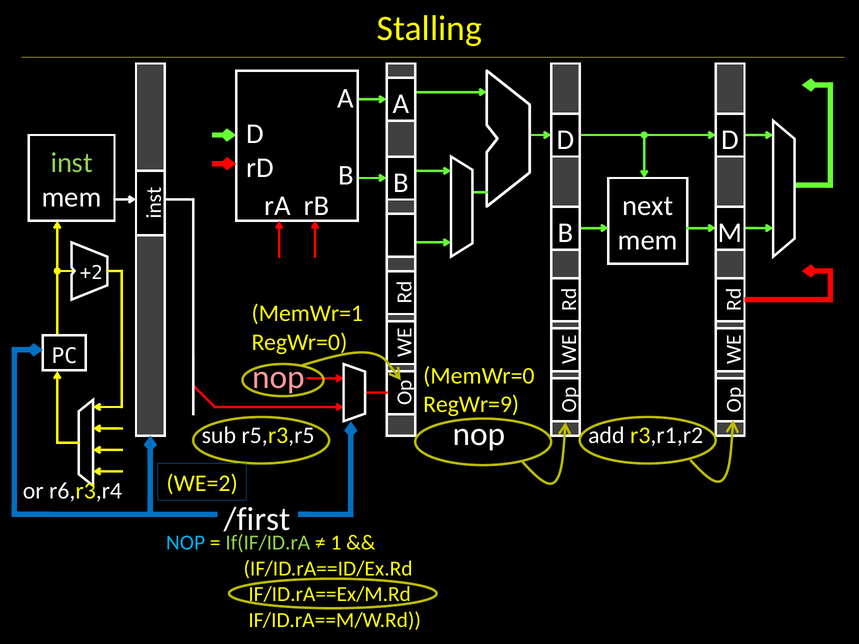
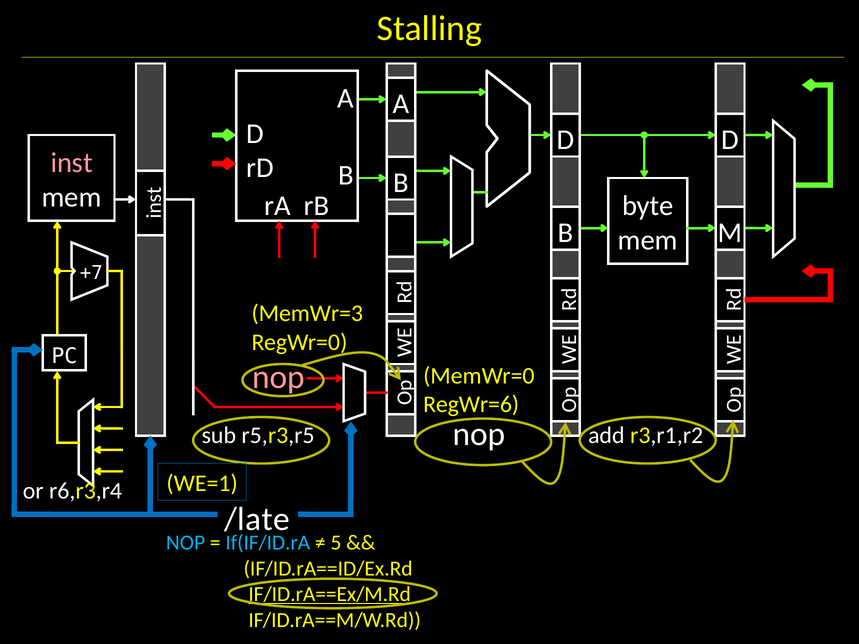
inst colour: light green -> pink (72, 163)
next: next -> byte (648, 206)
+2: +2 -> +7 (91, 273)
MemWr=1: MemWr=1 -> MemWr=3 (307, 314)
RegWr=9: RegWr=9 -> RegWr=6 (471, 405)
WE=2: WE=2 -> WE=1 (202, 484)
/first: /first -> /late (257, 520)
If(IF/ID.rA colour: light green -> light blue (268, 543)
1: 1 -> 5 (336, 543)
IF/ID.rA==Ex/M.Rd underline: none -> present (330, 594)
